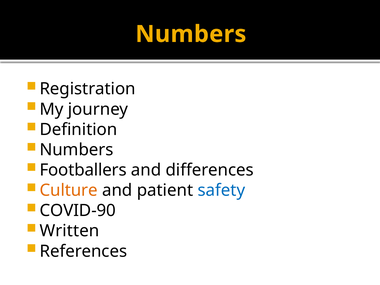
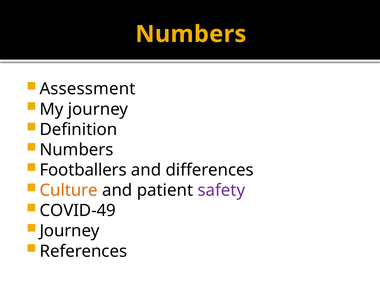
Registration: Registration -> Assessment (87, 89)
safety colour: blue -> purple (221, 190)
COVID-90: COVID-90 -> COVID-49 (78, 211)
Written: Written -> Journey (70, 231)
